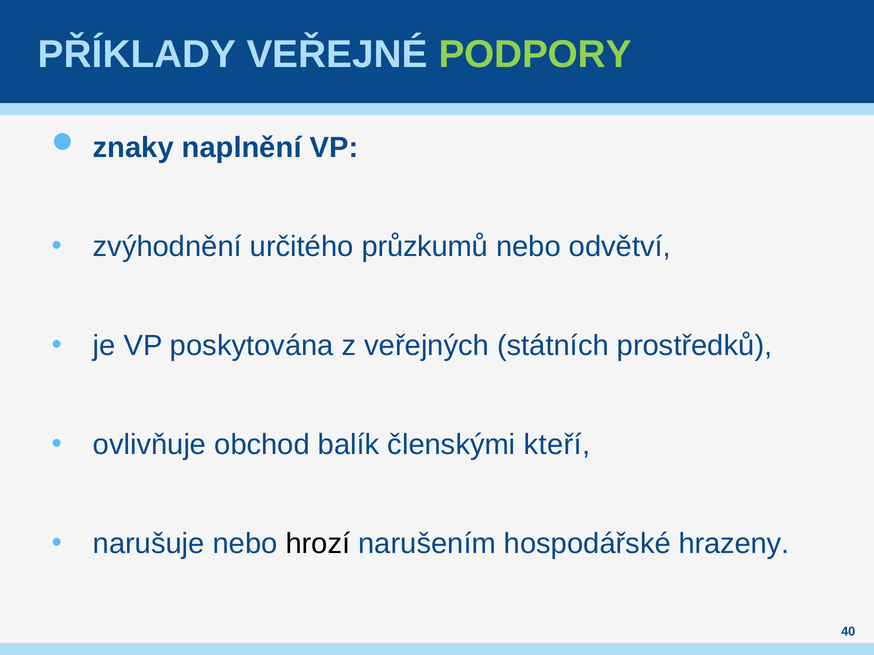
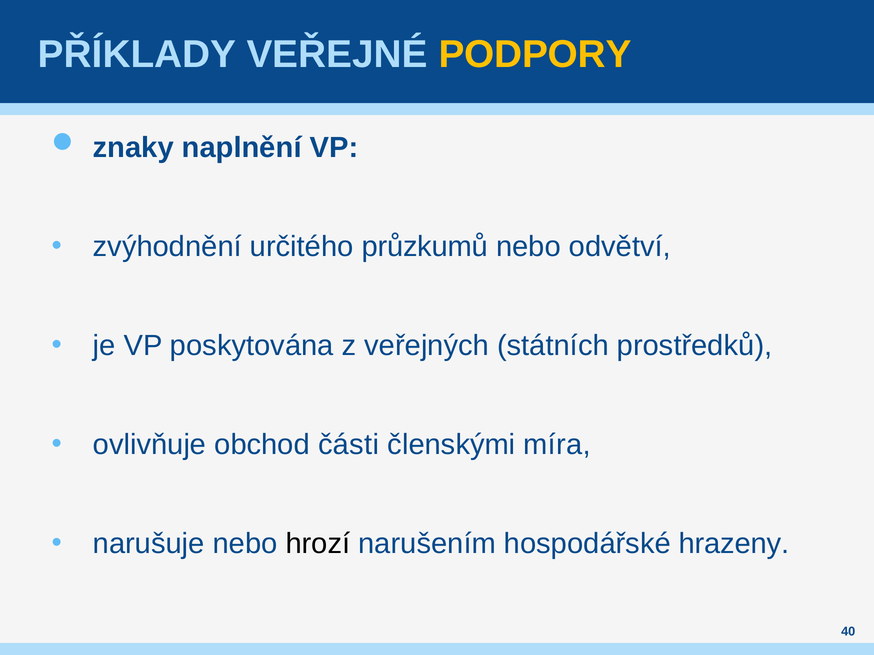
PODPORY colour: light green -> yellow (535, 54)
balík: balík -> části (349, 445)
kteří: kteří -> míra (557, 445)
